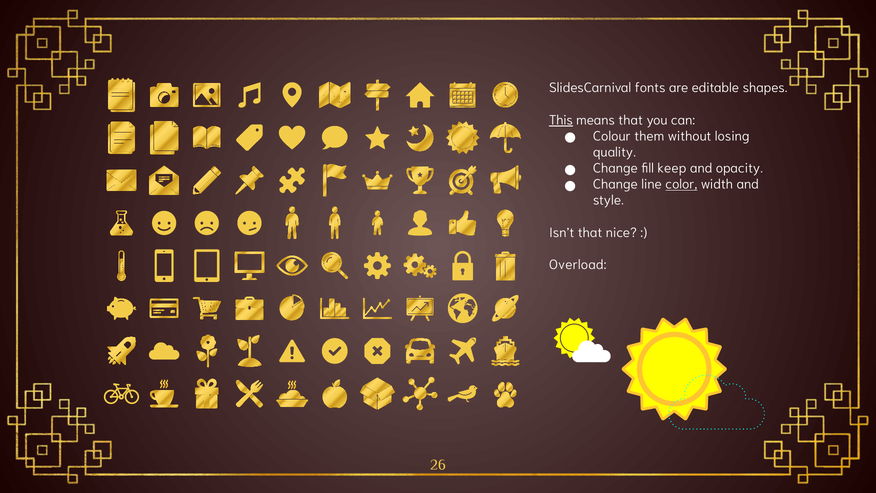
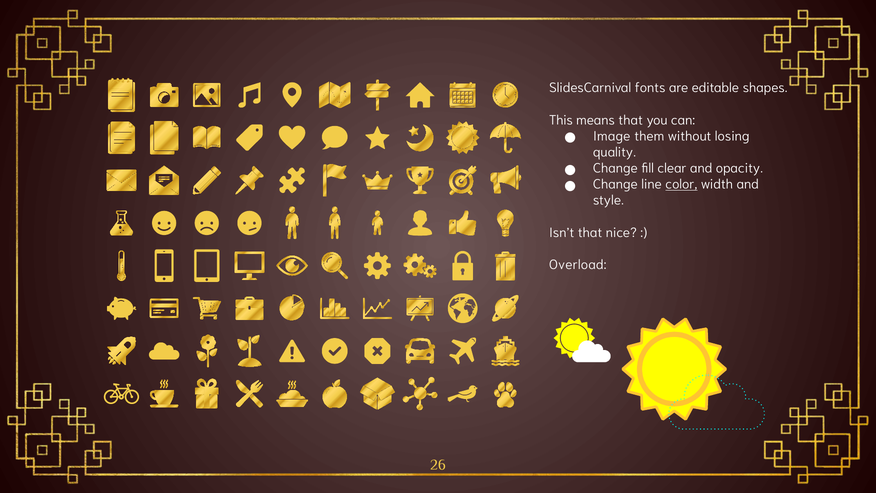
This underline: present -> none (561, 120)
Colour: Colour -> Image (612, 136)
keep: keep -> clear (672, 168)
